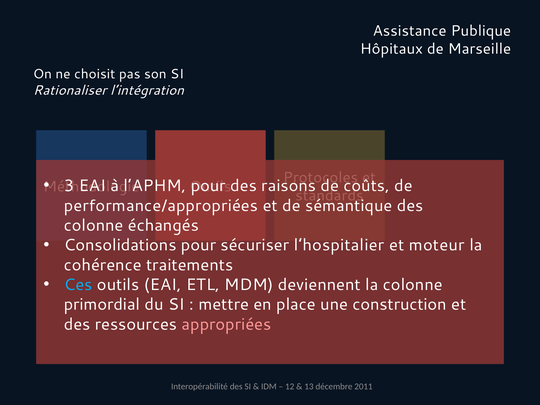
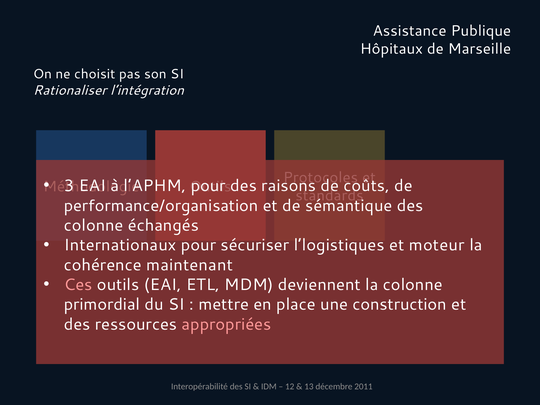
performance/appropriées: performance/appropriées -> performance/organisation (161, 206)
Consolidations: Consolidations -> Internationaux (120, 245)
l’hospitalier: l’hospitalier -> l’logistiques (339, 245)
traitements: traitements -> maintenant (190, 265)
Ces colour: light blue -> pink (78, 285)
